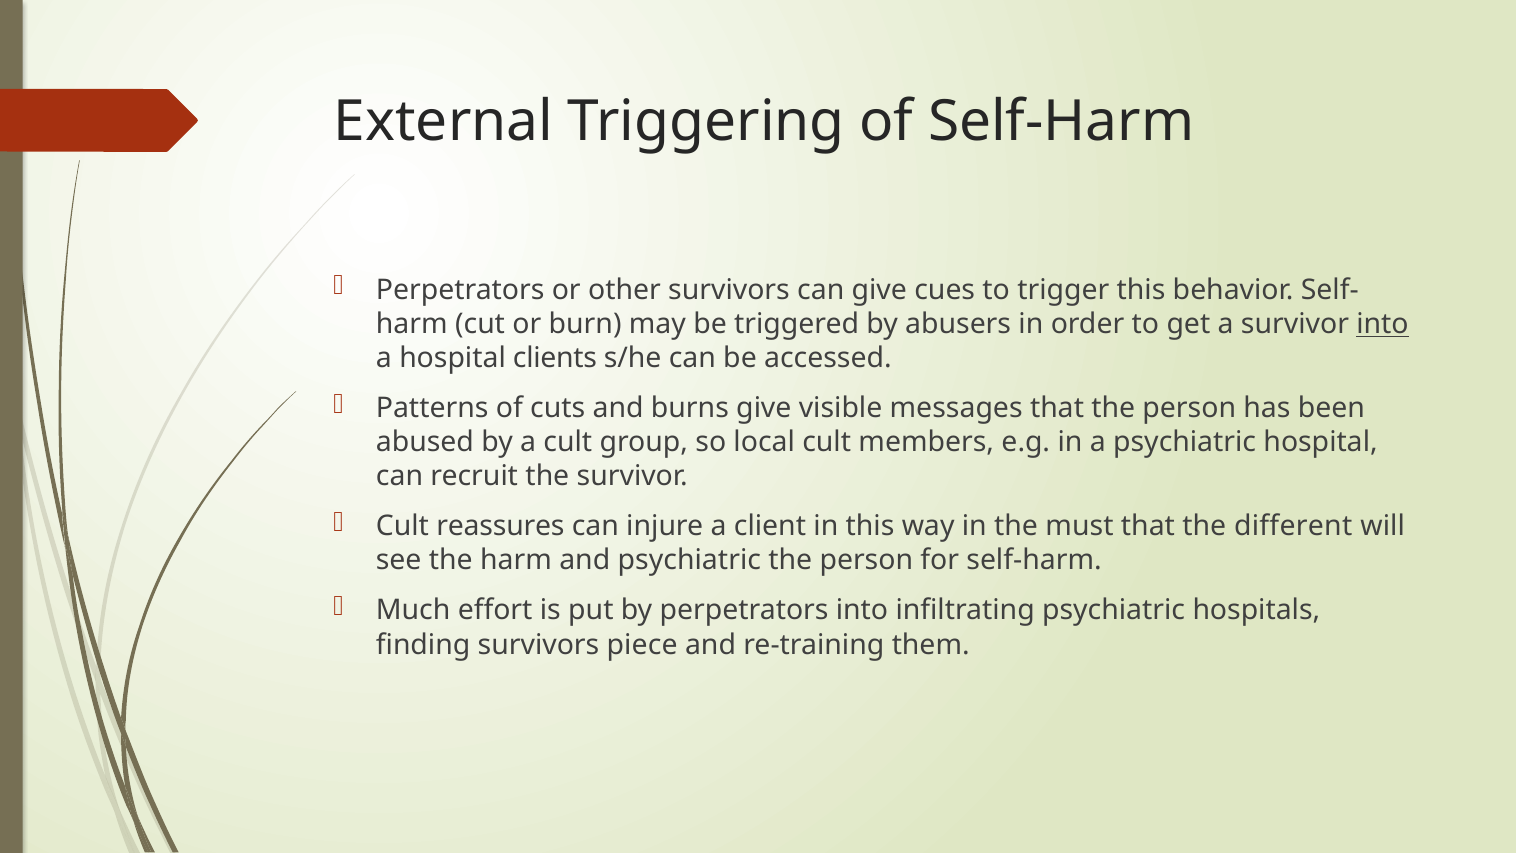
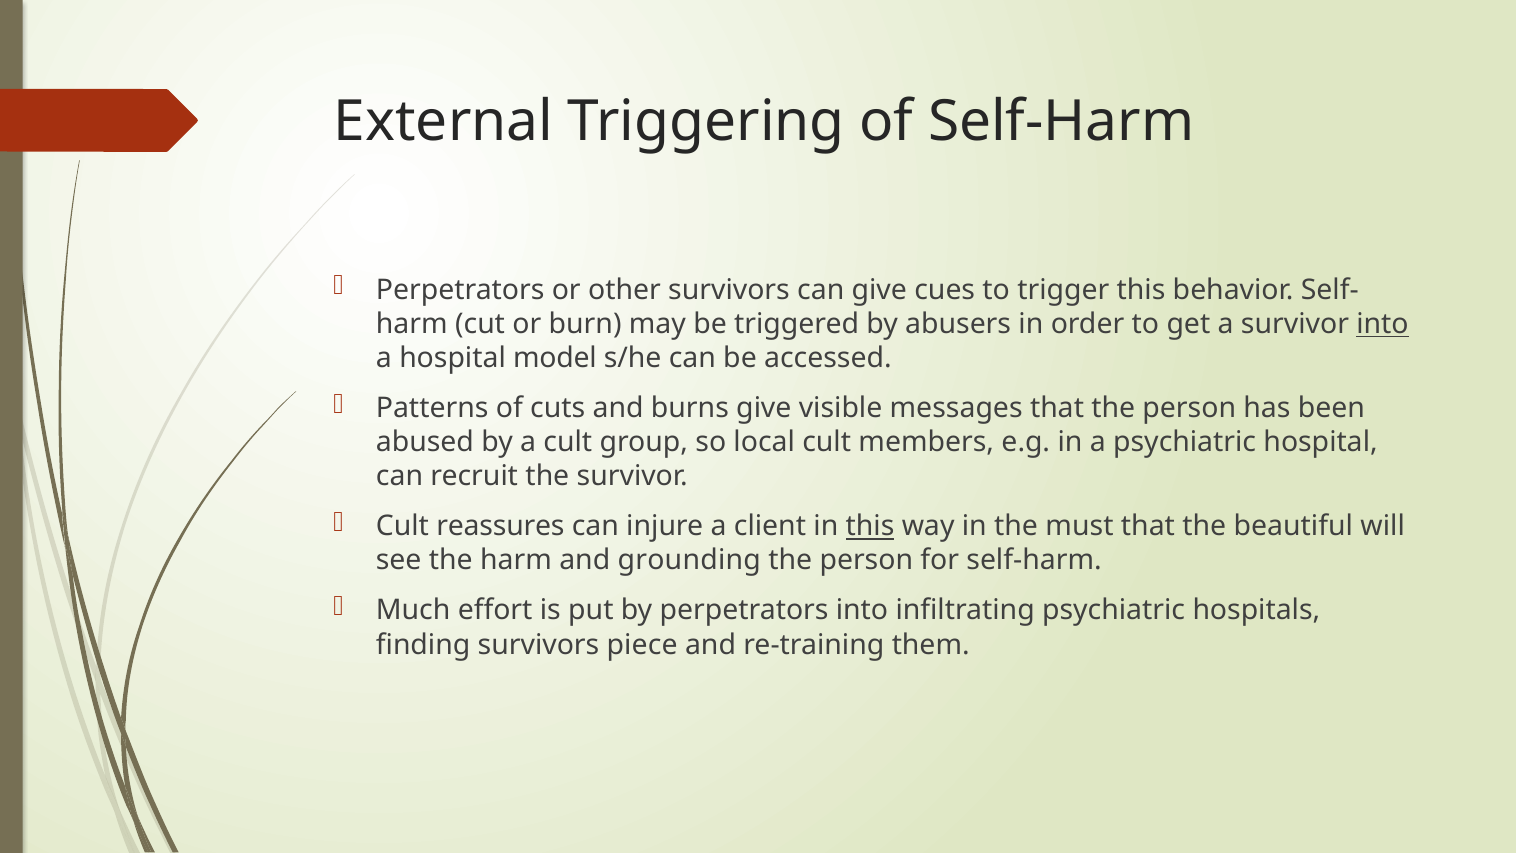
clients: clients -> model (555, 358)
this underline: none -> present (870, 526)
different: different -> beautiful (1293, 526)
and psychiatric: psychiatric -> grounding (689, 560)
